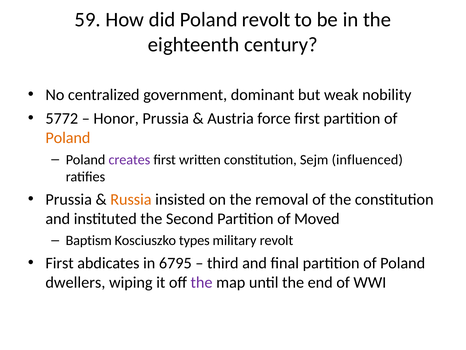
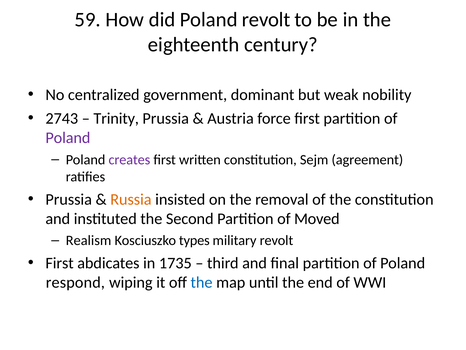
5772: 5772 -> 2743 (62, 118)
Honor: Honor -> Trinity (116, 118)
Poland colour: orange -> purple (68, 138)
influenced: influenced -> agreement (367, 159)
Baptism: Baptism -> Realism (89, 240)
6795: 6795 -> 1735 (175, 263)
dwellers: dwellers -> respond (75, 282)
the colour: purple -> blue (202, 282)
